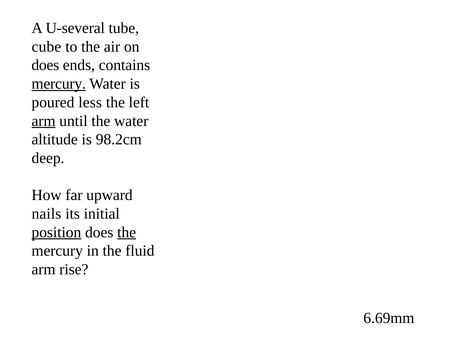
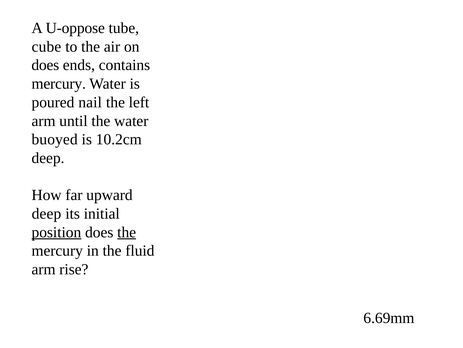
U-several: U-several -> U-oppose (75, 28)
mercury underline: present -> none (59, 84)
less: less -> nail (90, 102)
arm underline: present -> none (44, 121)
altitude: altitude -> buoyed (55, 139)
98.2cm: 98.2cm -> 10.2cm (119, 139)
nails: nails -> deep (46, 213)
